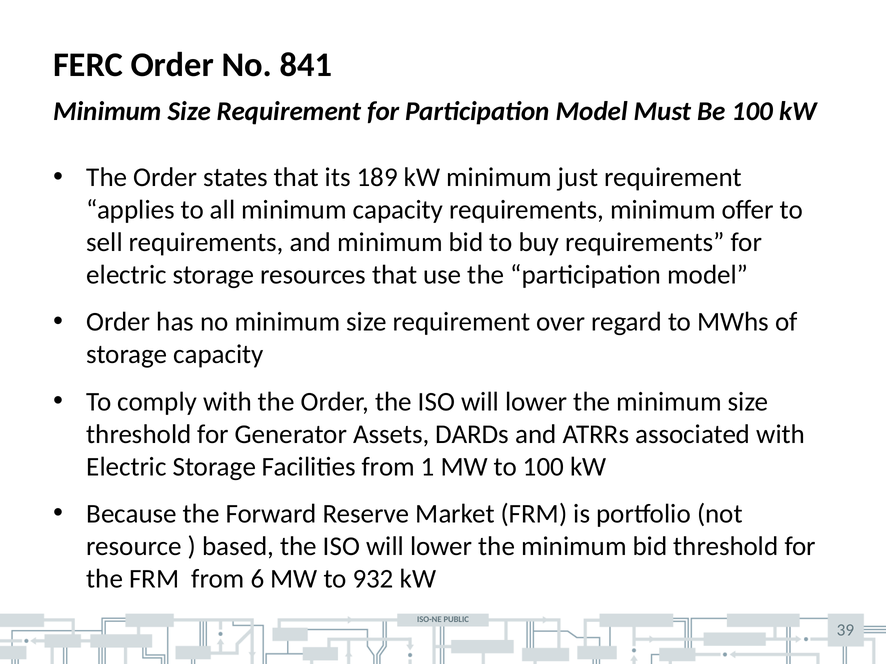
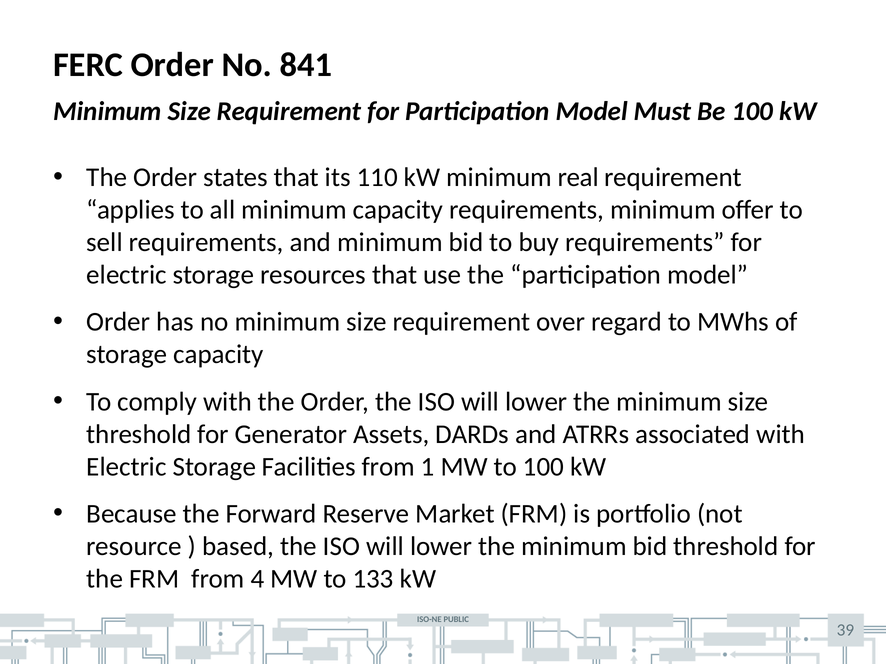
189: 189 -> 110 (377, 178)
just: just -> real (578, 178)
6: 6 -> 4 (257, 579)
932: 932 -> 133 (373, 579)
